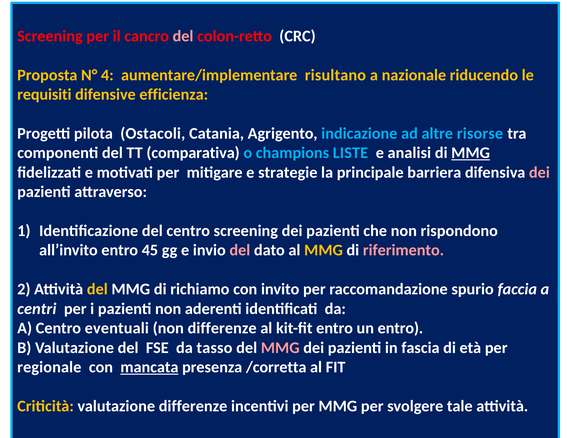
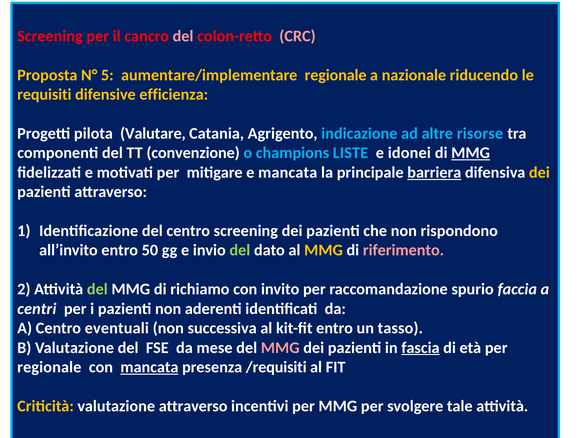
CRC colour: white -> pink (297, 36)
4: 4 -> 5 (107, 75)
aumentare/implementare risultano: risultano -> regionale (336, 75)
Ostacoli: Ostacoli -> Valutare (153, 133)
comparativa: comparativa -> convenzione (193, 153)
analisi: analisi -> idonei (409, 153)
e strategie: strategie -> mancata (288, 172)
barriera underline: none -> present (434, 172)
dei colour: pink -> yellow (539, 172)
45: 45 -> 50 (150, 250)
del colour: pink -> light green (240, 250)
del colour: yellow -> light green (97, 289)
non differenze: differenze -> successiva (222, 328)
un entro: entro -> tasso (400, 328)
tasso: tasso -> mese (215, 348)
fascia underline: none -> present (420, 348)
/corretta: /corretta -> /requisiti (276, 367)
valutazione differenze: differenze -> attraverso (193, 406)
